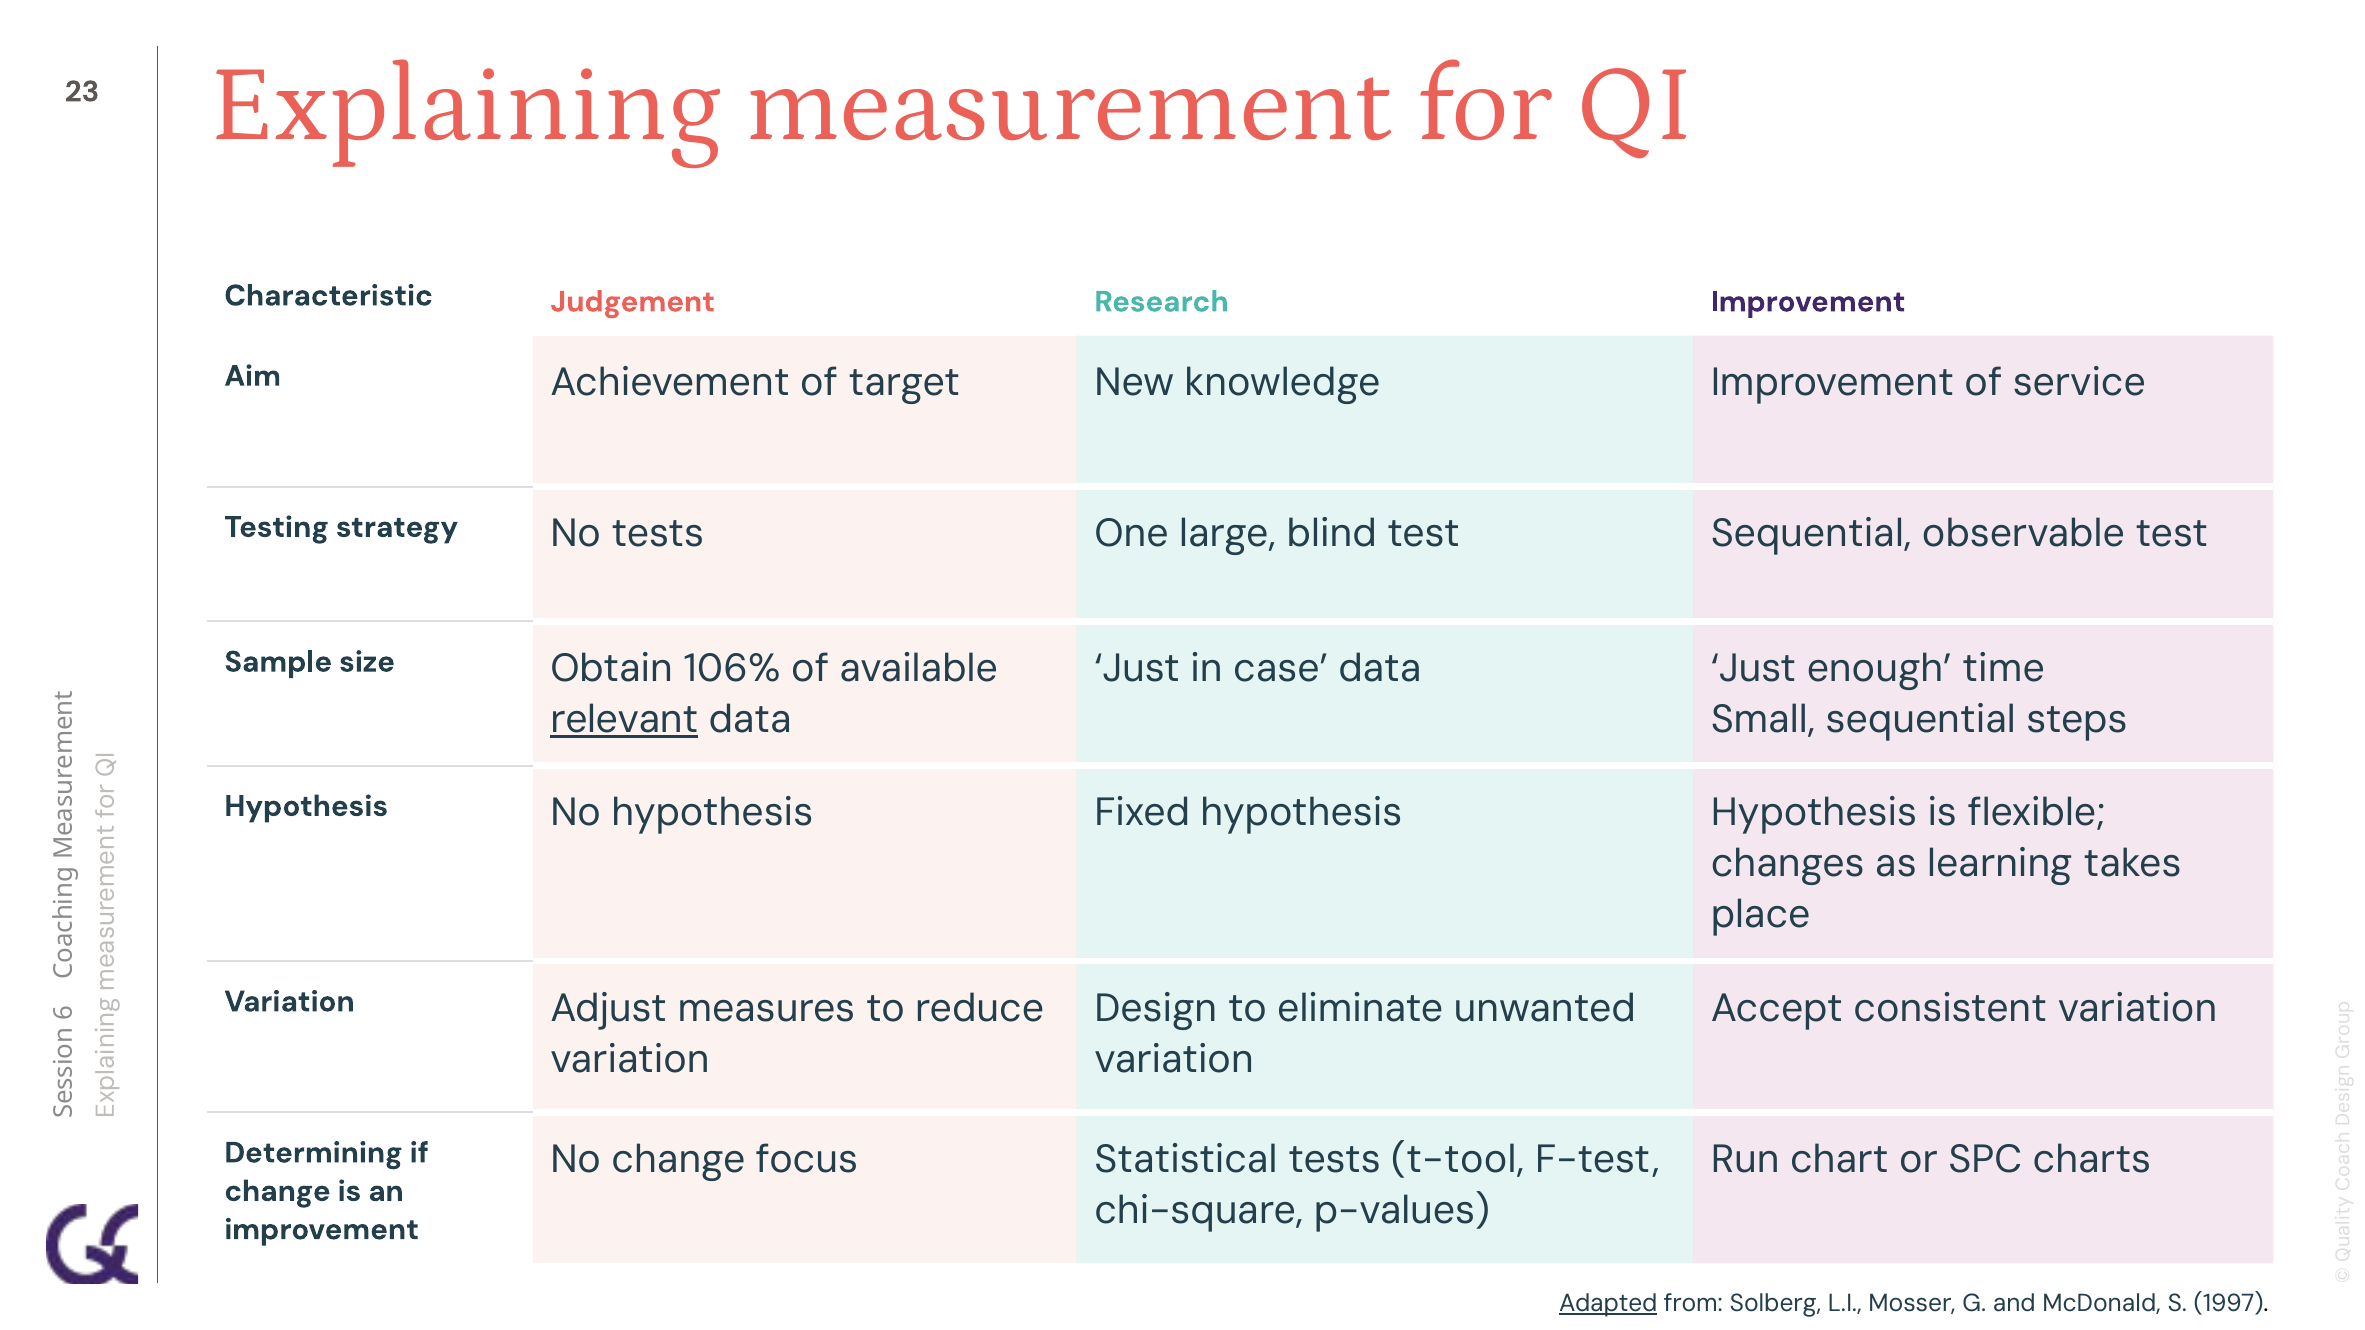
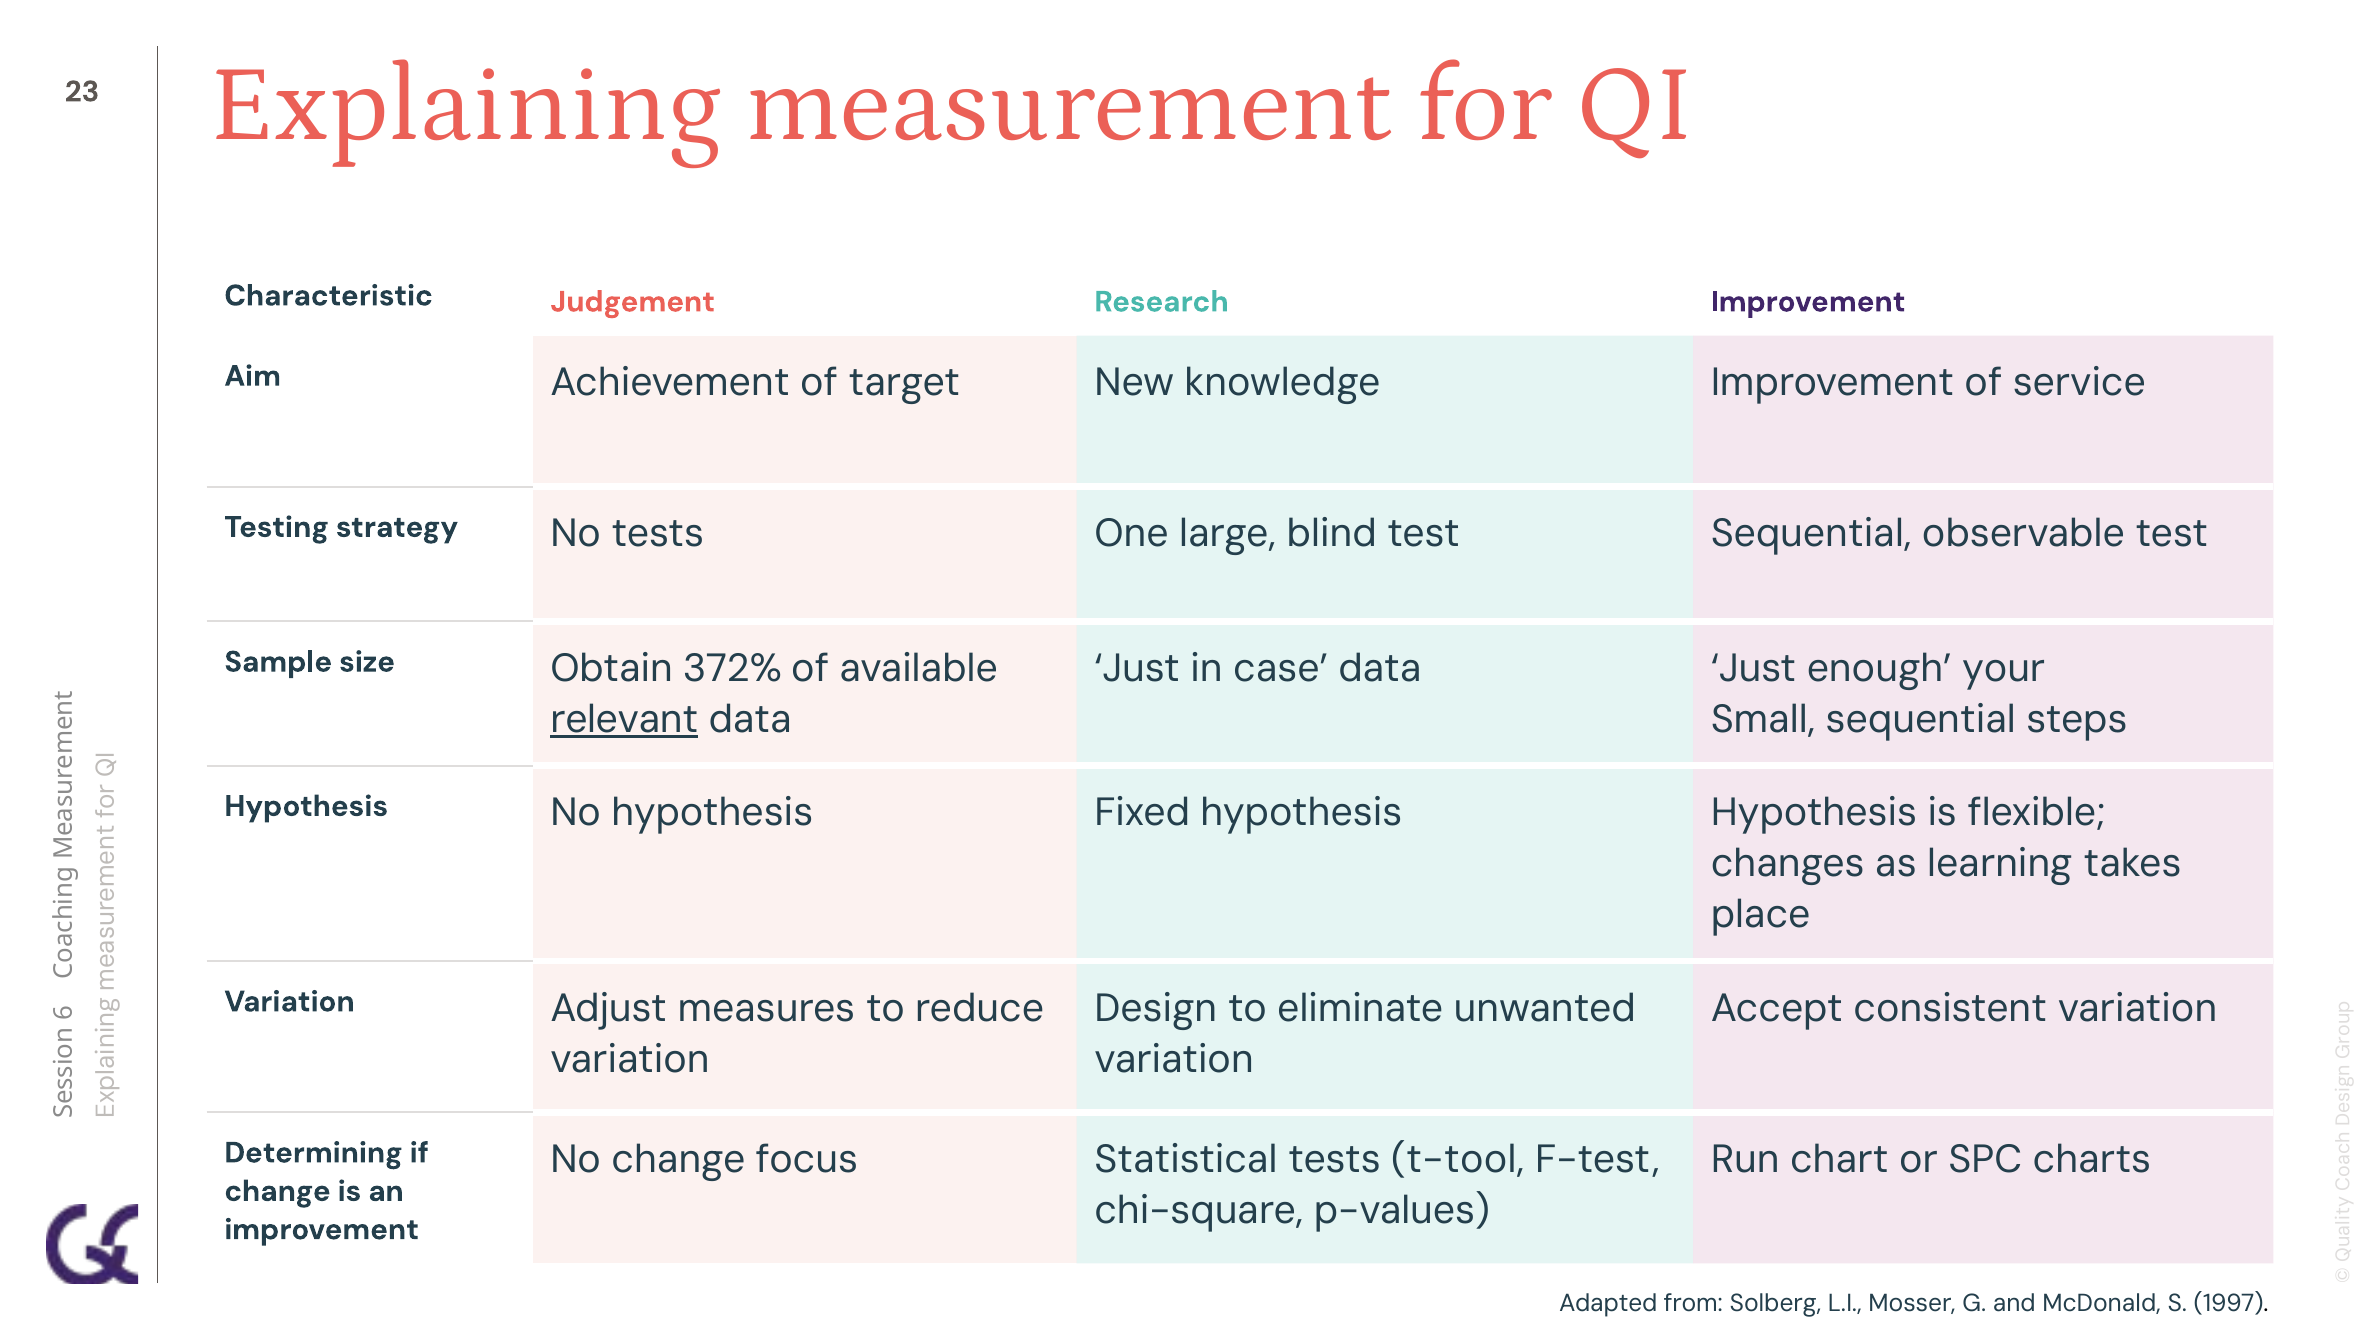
106%: 106% -> 372% (732, 668)
time: time -> your (2004, 668)
Adapted underline: present -> none (1608, 1304)
